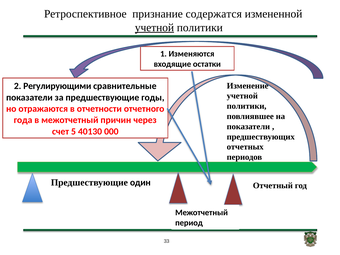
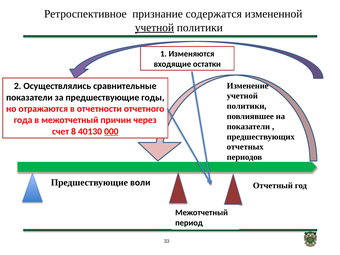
Регулирующими: Регулирующими -> Осуществлялись (57, 86)
5: 5 -> 8 (73, 131)
000 underline: none -> present (111, 131)
один: один -> воли (140, 182)
